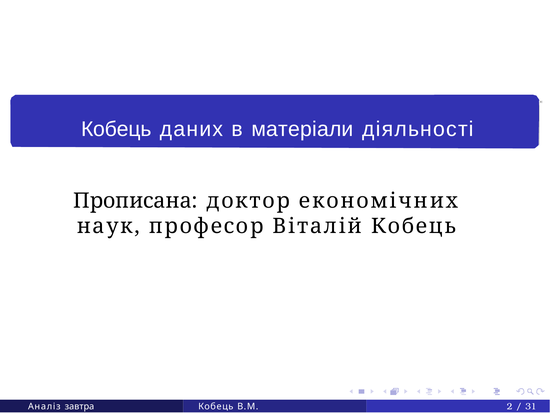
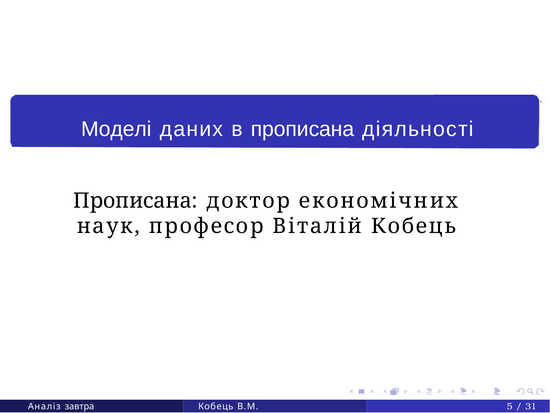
Кобець: Кобець -> Моделі (116, 129)
в матеріали: матеріали -> прописана (303, 129)
2: 2 -> 5 (510, 406)
